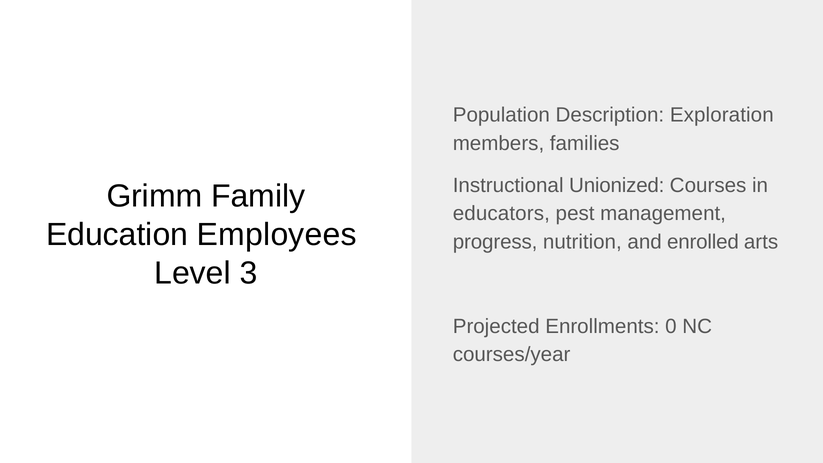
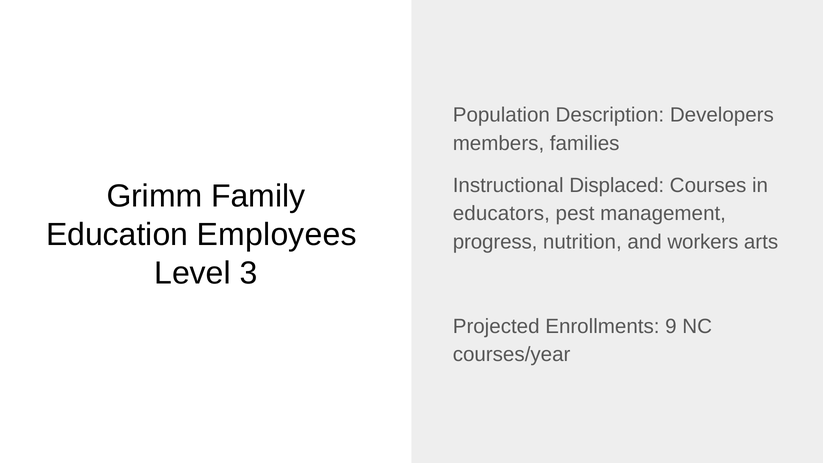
Exploration: Exploration -> Developers (722, 115)
Unionized: Unionized -> Displaced (617, 185)
enrolled: enrolled -> workers (703, 242)
0: 0 -> 9 (671, 326)
